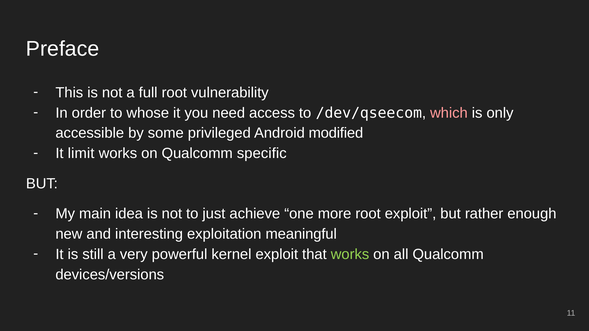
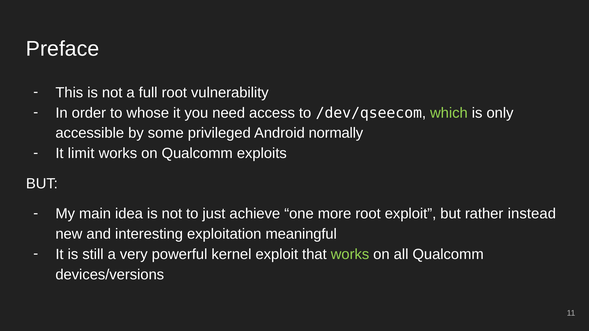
which colour: pink -> light green (449, 113)
modified: modified -> normally (336, 133)
specific: specific -> exploits (262, 154)
enough: enough -> instead (532, 214)
